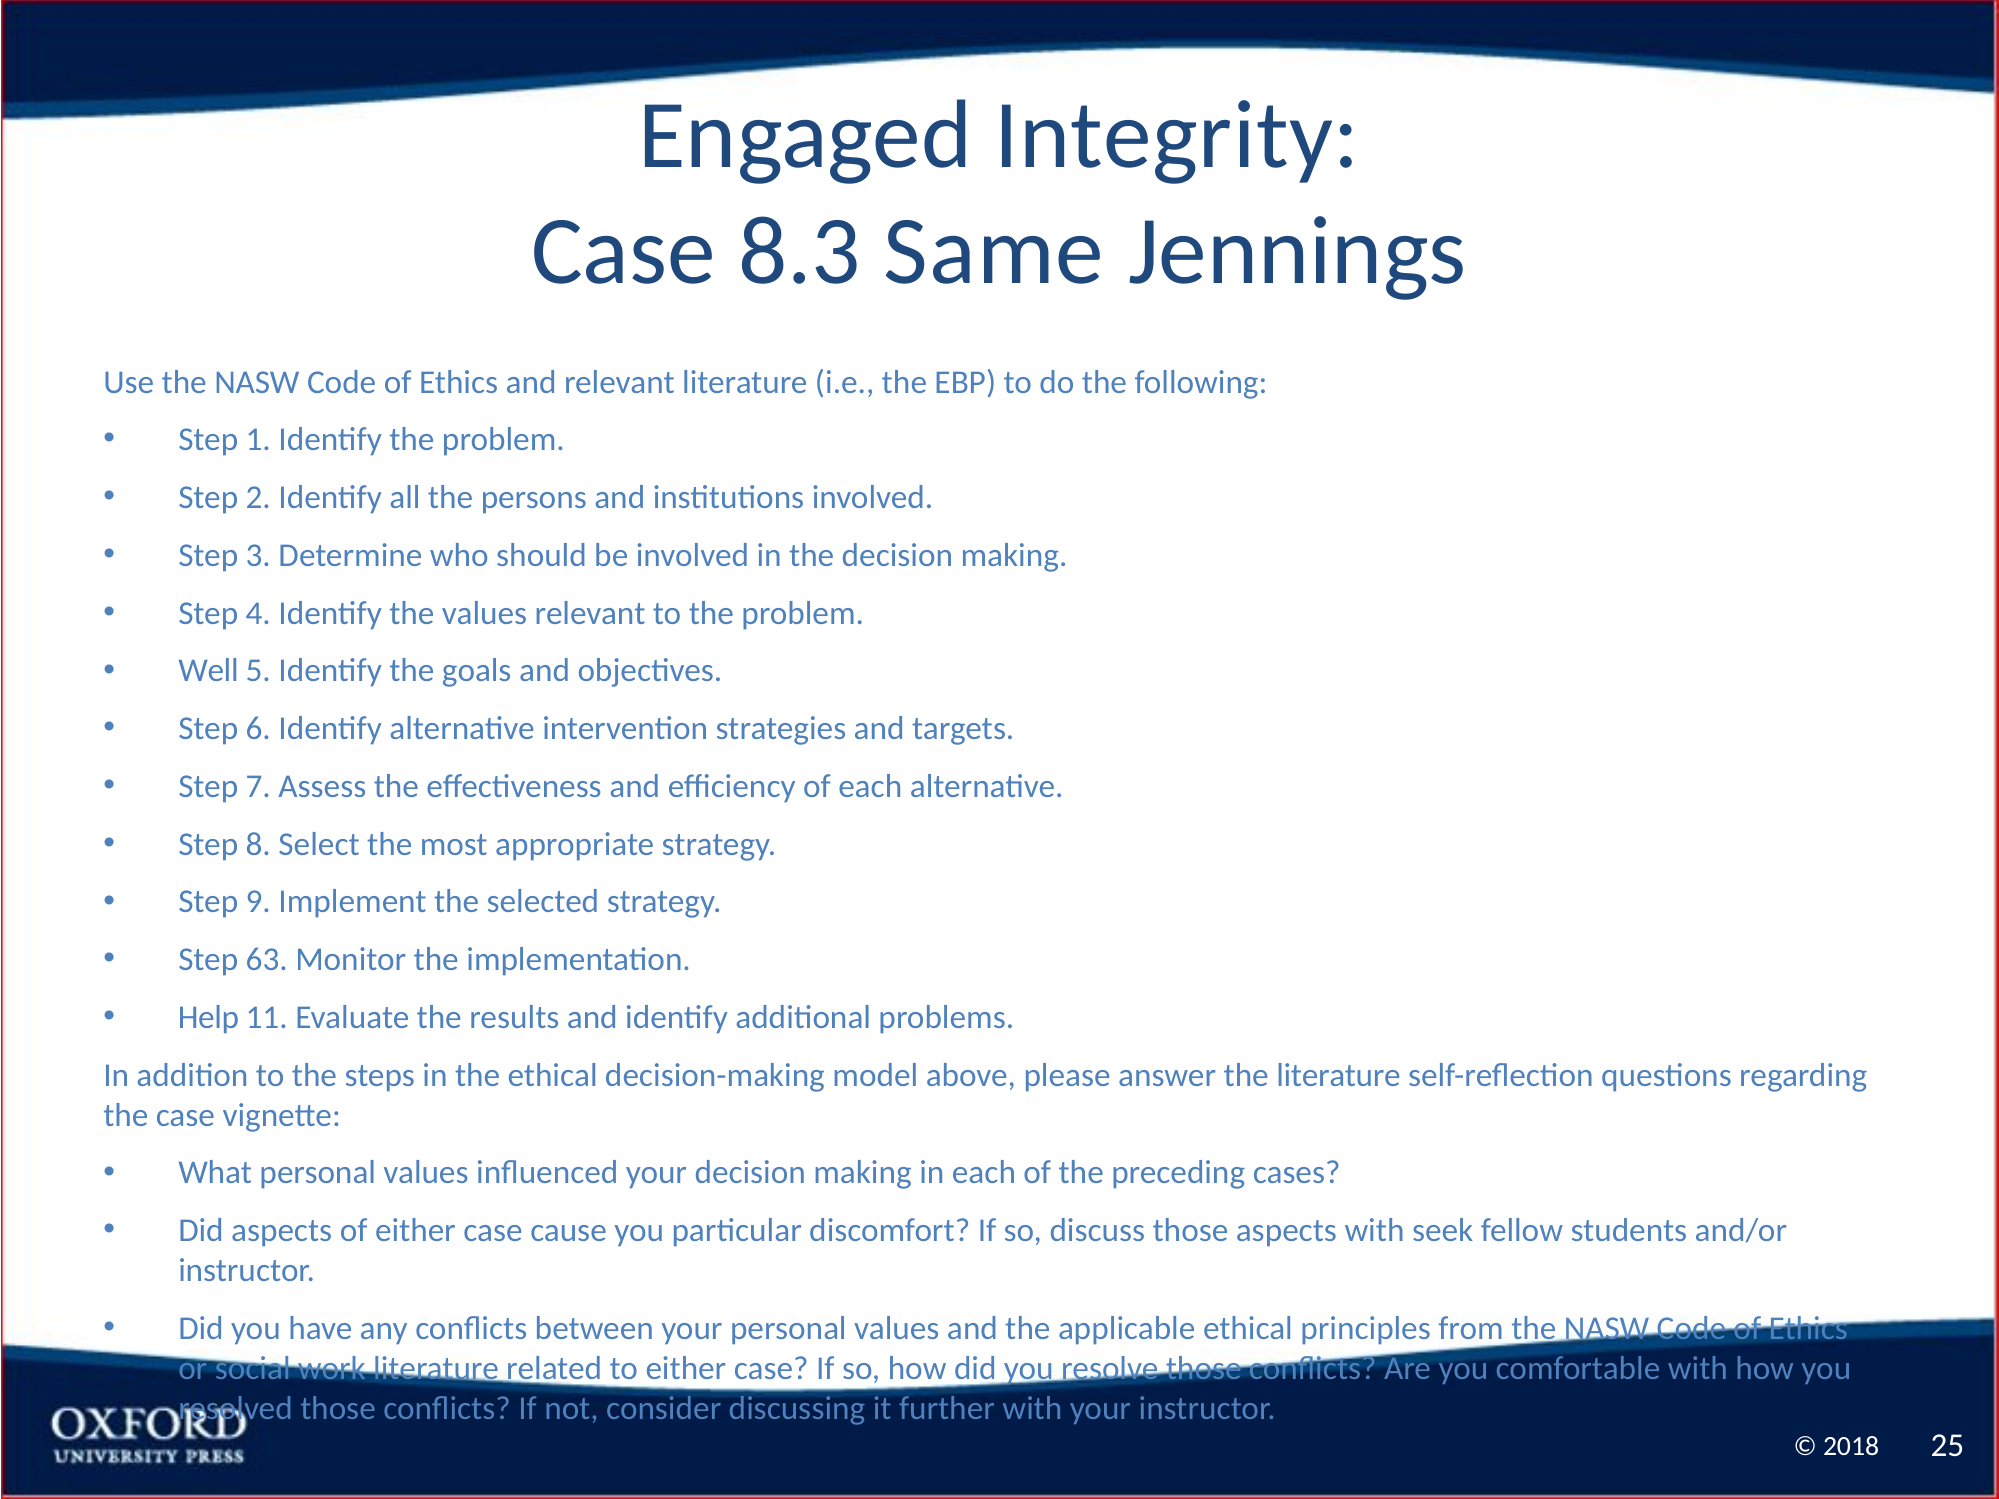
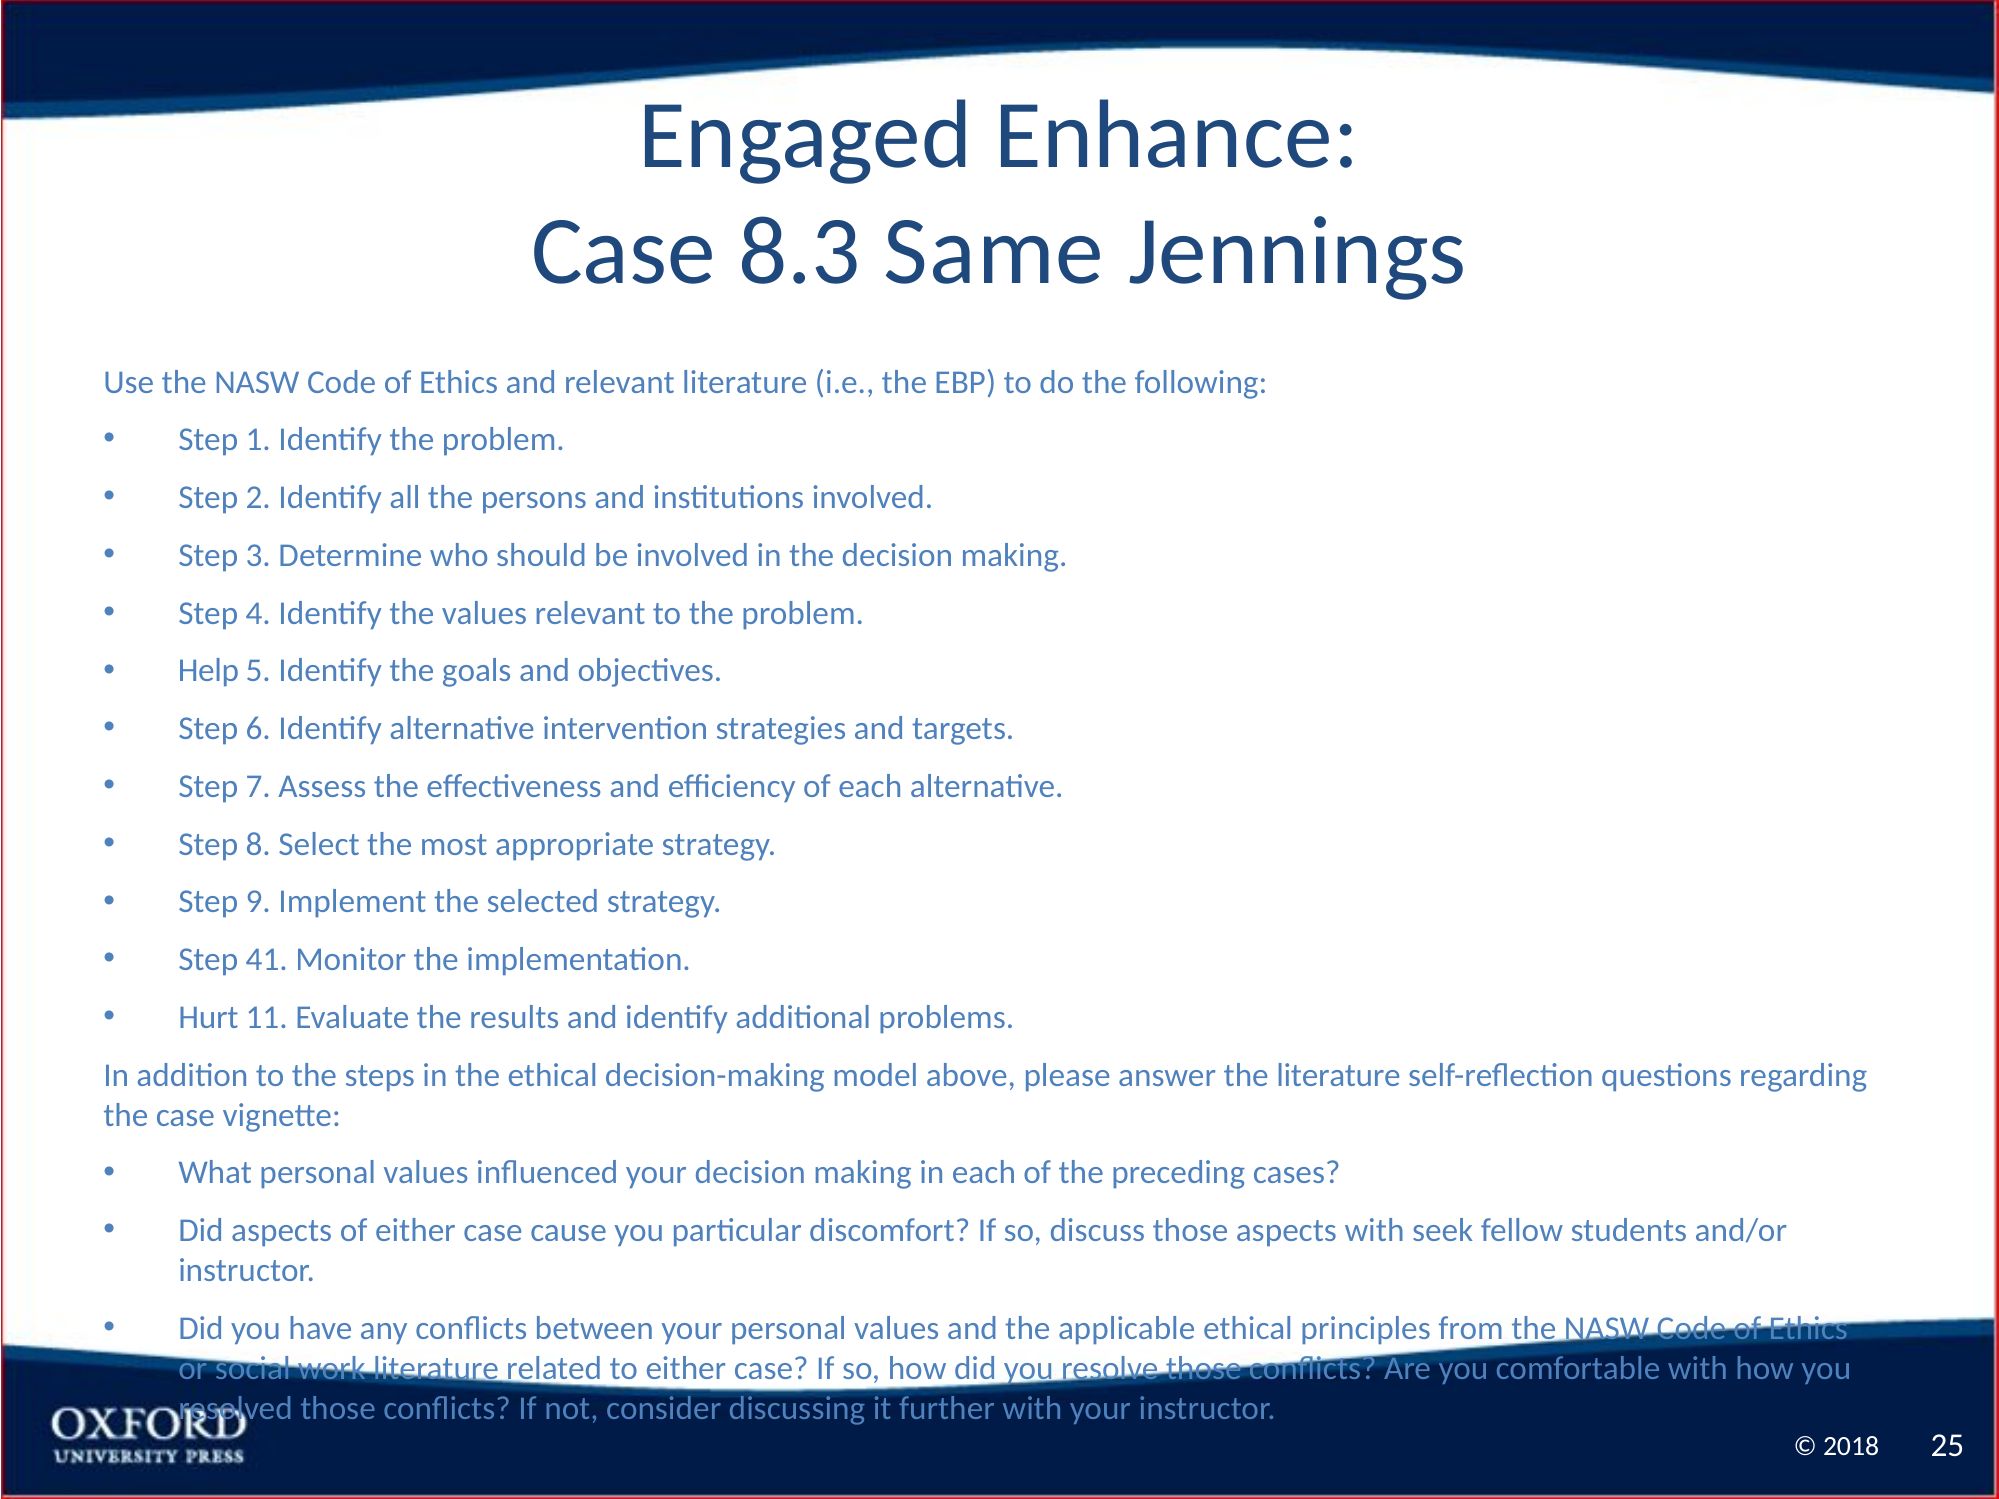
Integrity: Integrity -> Enhance (1177, 135)
Well: Well -> Help (208, 671)
63: 63 -> 41 (267, 960)
Help: Help -> Hurt (208, 1018)
